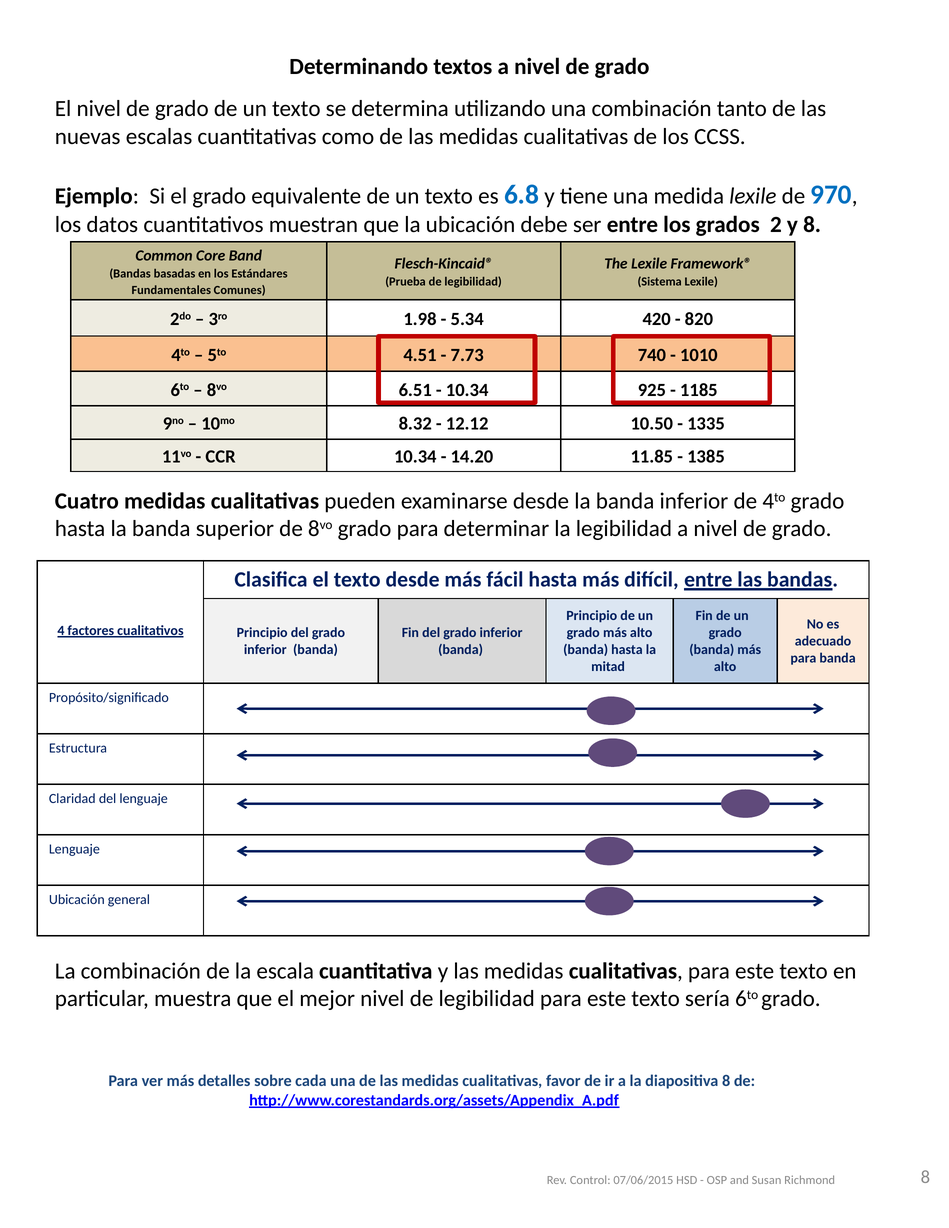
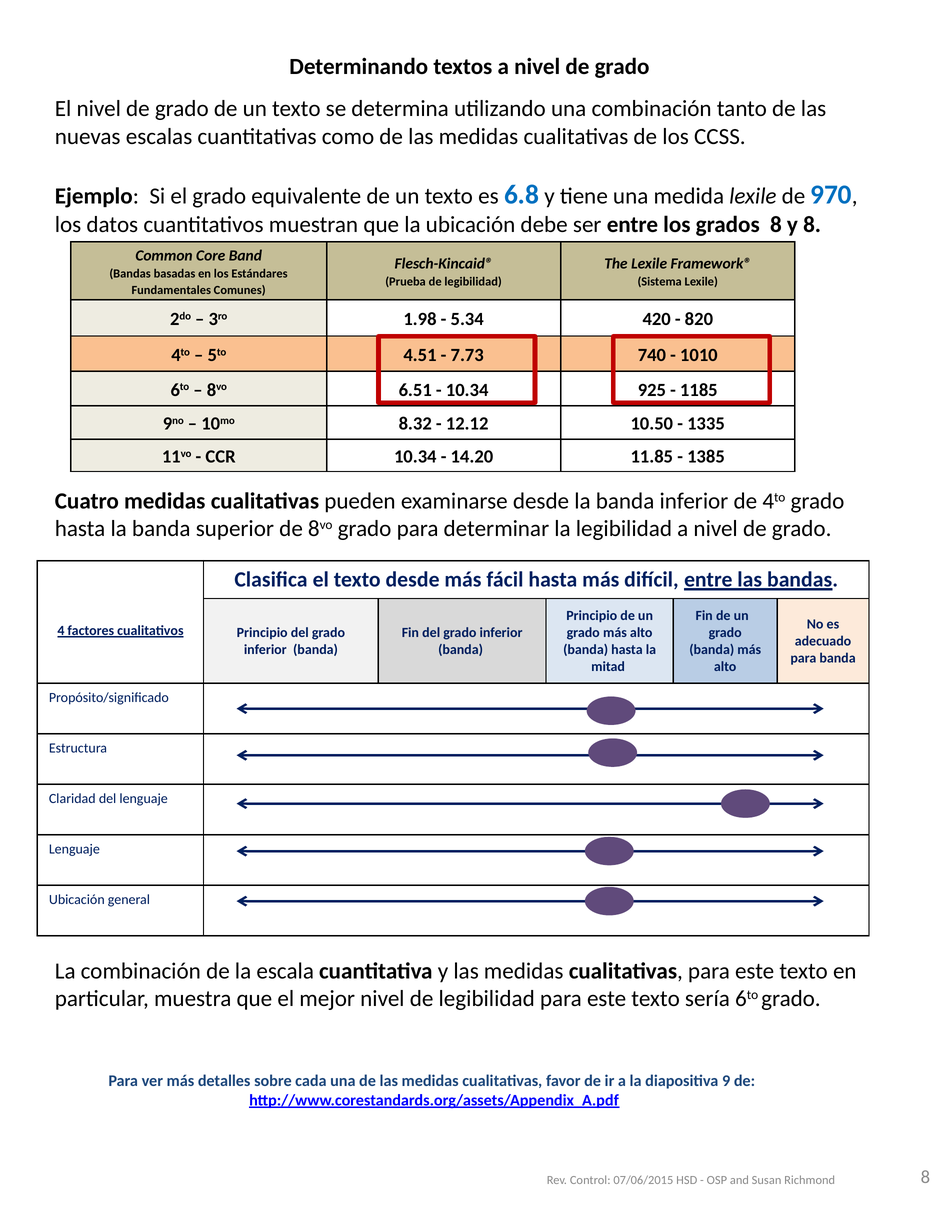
grados 2: 2 -> 8 (776, 225)
diapositiva 8: 8 -> 9 (726, 1081)
